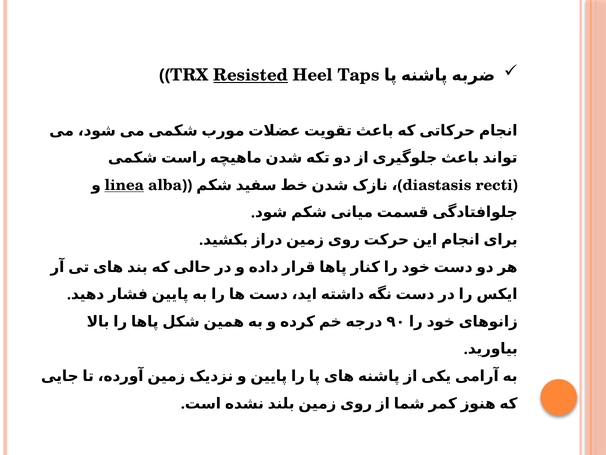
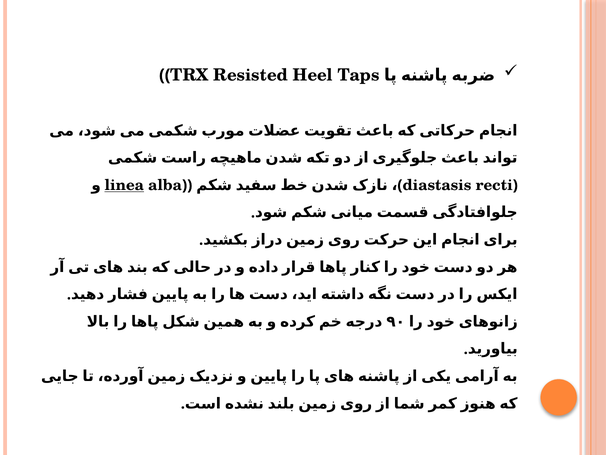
Resisted underline: present -> none (251, 75)
